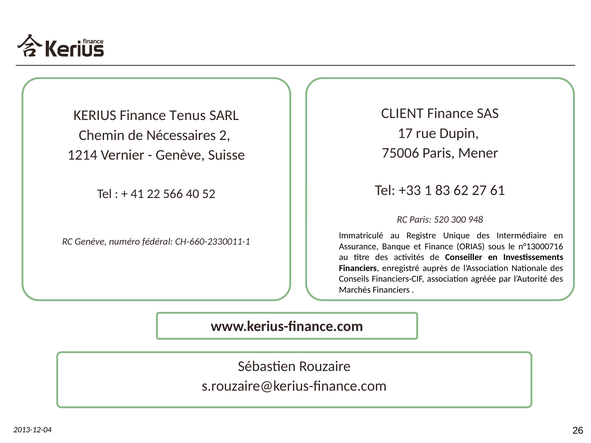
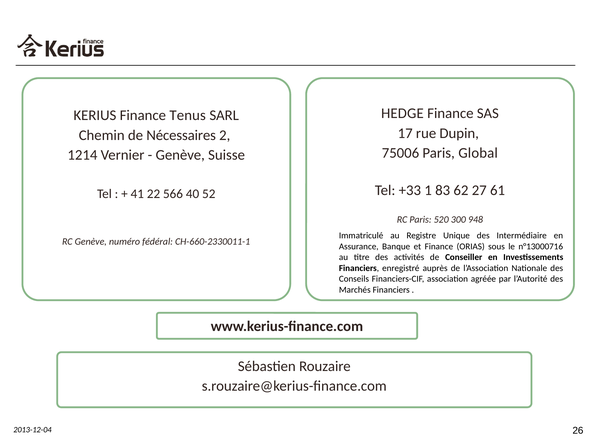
CLIENT: CLIENT -> HEDGE (402, 114)
Mener: Mener -> Global (478, 153)
